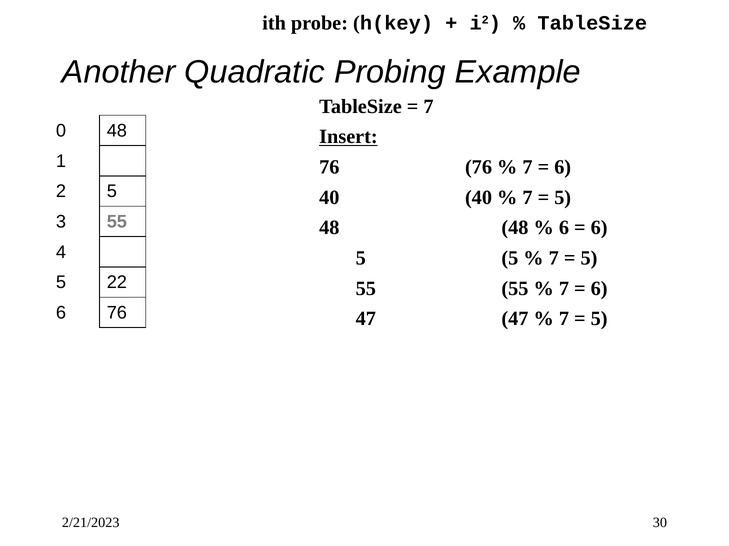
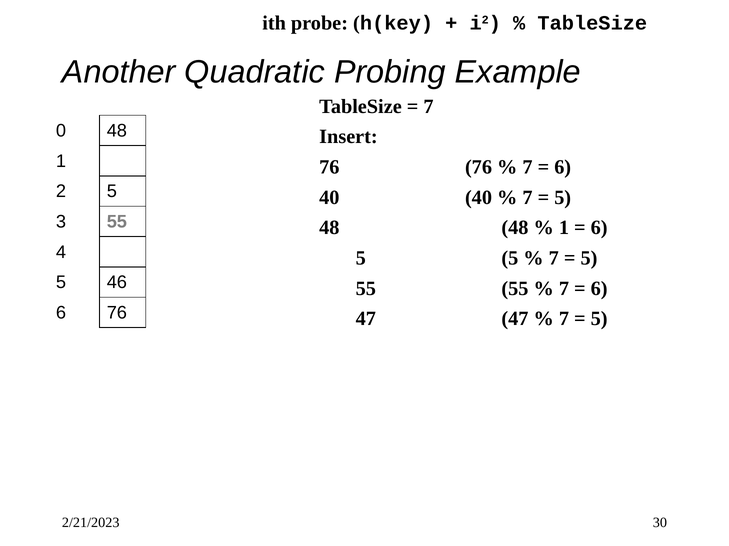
Insert underline: present -> none (348, 137)
6: 6 -> 1 (564, 228)
22: 22 -> 46 (117, 283)
